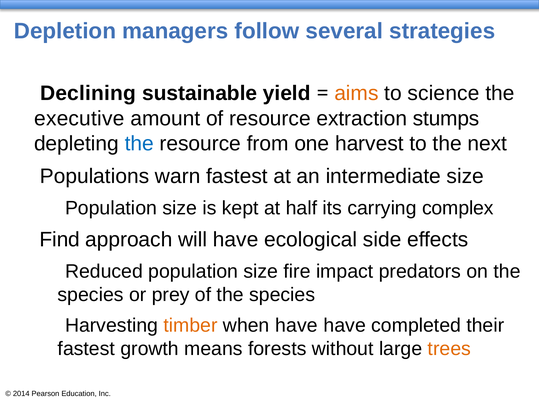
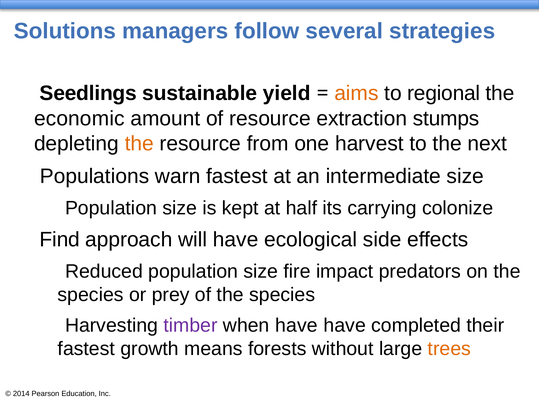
Depletion: Depletion -> Solutions (65, 31)
Declining: Declining -> Seedlings (88, 93)
science: science -> regional (444, 93)
executive: executive -> economic (79, 119)
the colour: blue -> orange (139, 144)
complex: complex -> colonize (458, 208)
timber colour: orange -> purple (190, 326)
